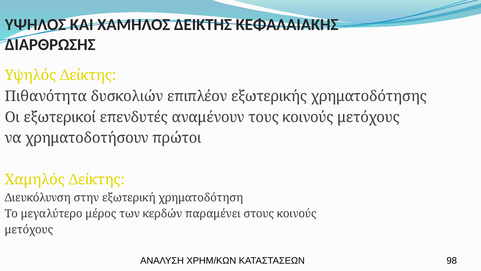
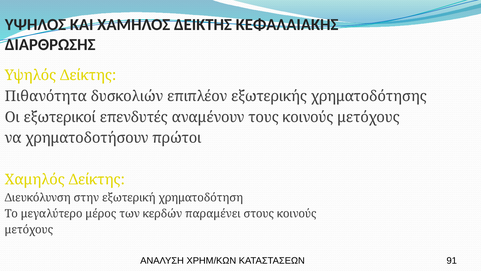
98: 98 -> 91 (452, 260)
